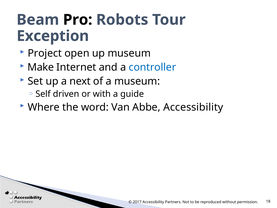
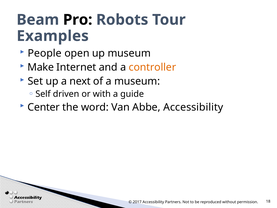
Exception: Exception -> Examples (53, 36)
Project: Project -> People (45, 53)
controller colour: blue -> orange (152, 67)
Where: Where -> Center (44, 107)
